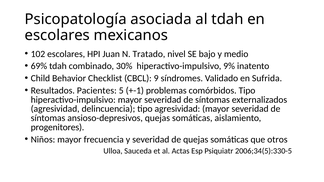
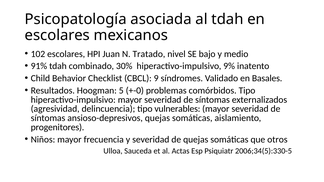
69%: 69% -> 91% (39, 66)
Sufrida: Sufrida -> Basales (267, 78)
Pacientes: Pacientes -> Hoogman (97, 91)
+-1: +-1 -> +-0 (135, 91)
tipo agresividad: agresividad -> vulnerables (177, 109)
